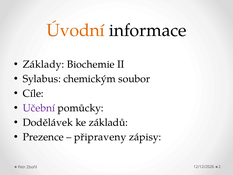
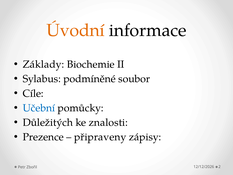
chemickým: chemickým -> podmíněné (90, 79)
Učební colour: purple -> blue (39, 108)
Dodělávek: Dodělávek -> Důležitých (48, 122)
základů: základů -> znalosti (108, 122)
